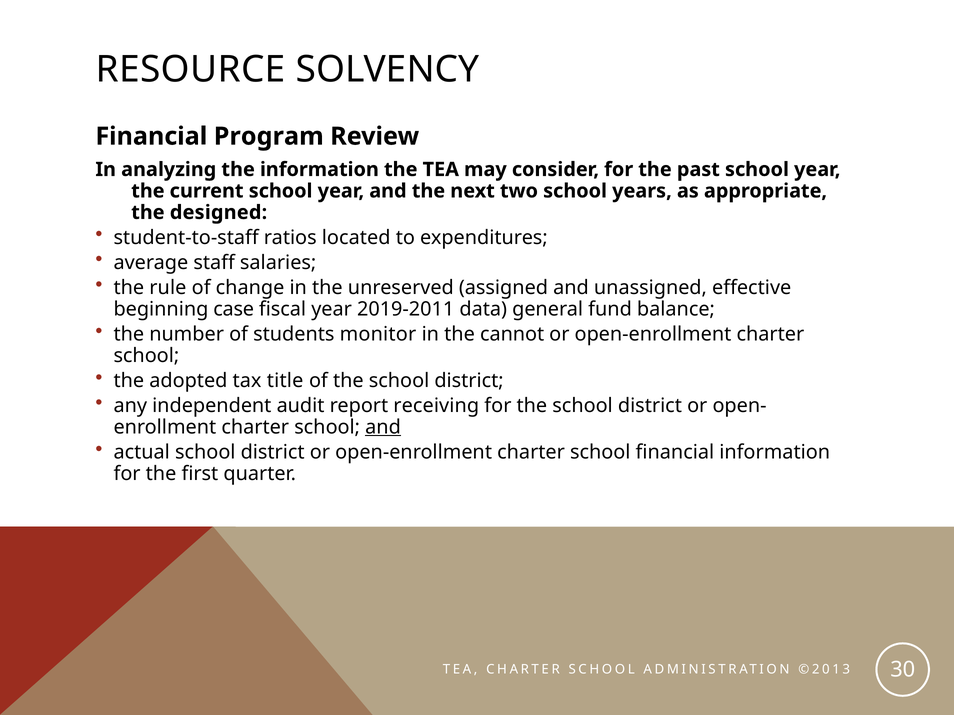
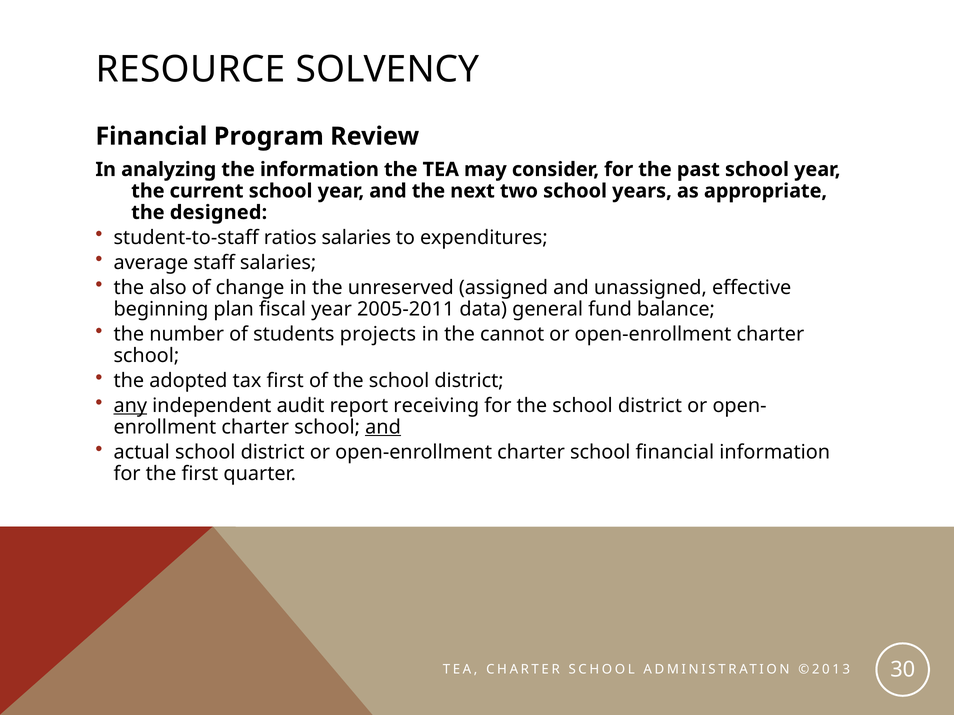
ratios located: located -> salaries (356, 238)
rule: rule -> also (168, 288)
case: case -> plan (234, 309)
2019-2011: 2019-2011 -> 2005-2011 (406, 309)
monitor: monitor -> projects (378, 334)
tax title: title -> first (285, 381)
any underline: none -> present (130, 406)
